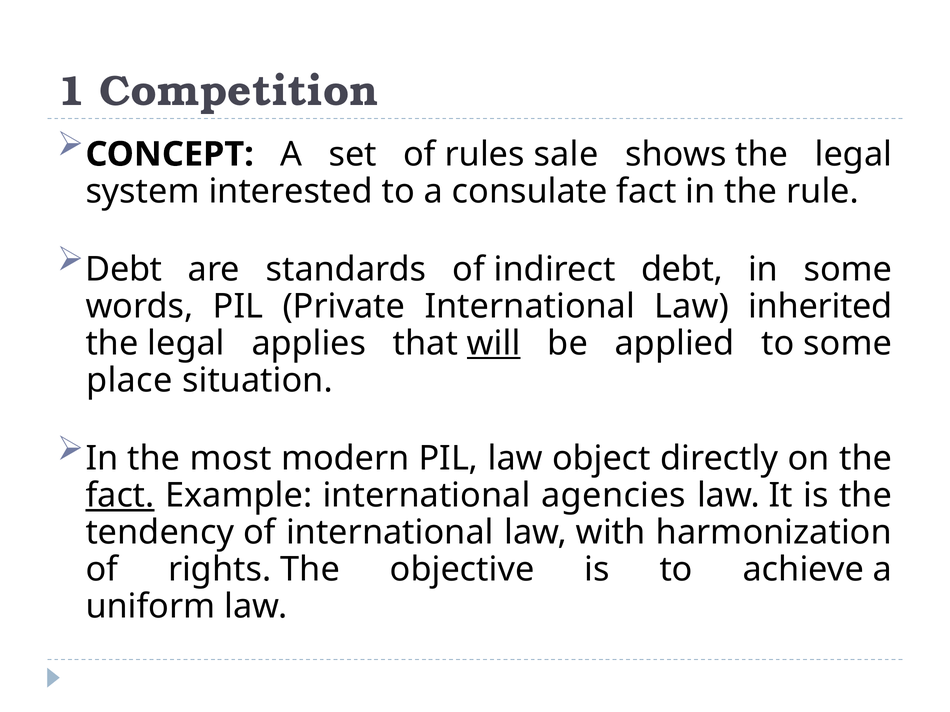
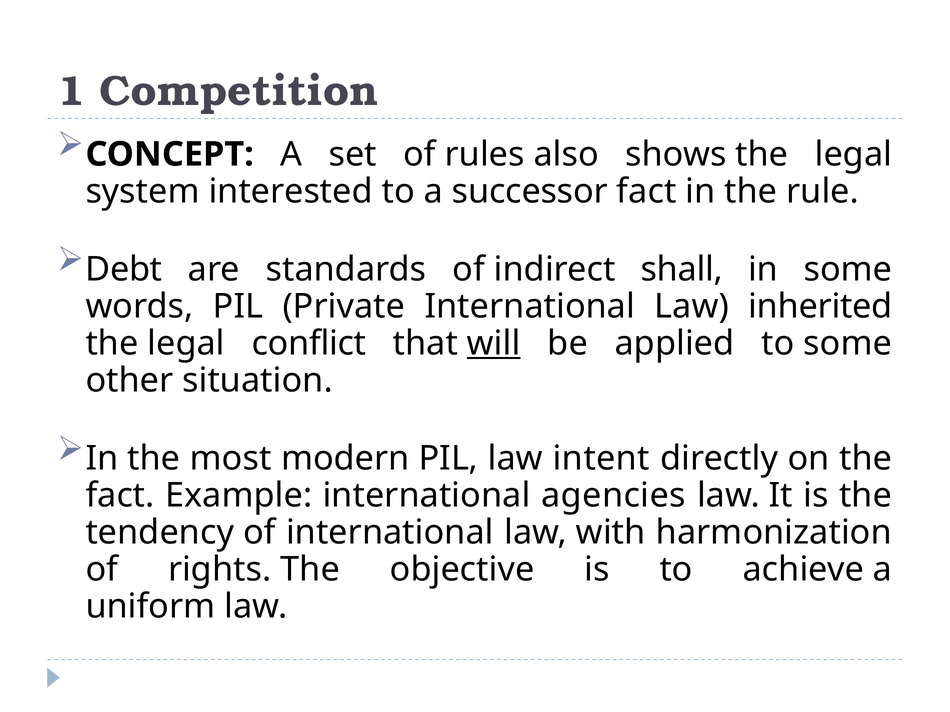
sale: sale -> also (566, 154)
consulate: consulate -> successor (530, 191)
indirect debt: debt -> shall (682, 270)
applies: applies -> conflict (309, 344)
place: place -> other (129, 381)
object: object -> intent (601, 459)
fact underline: present -> none (120, 496)
